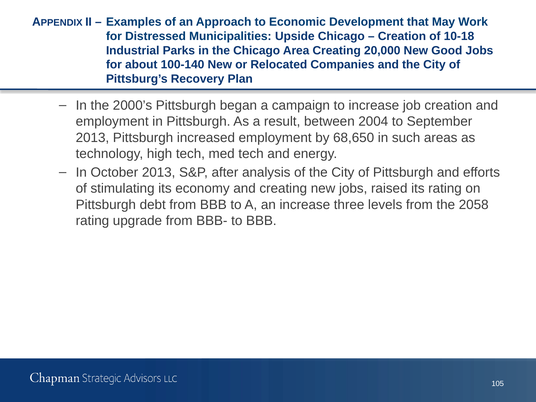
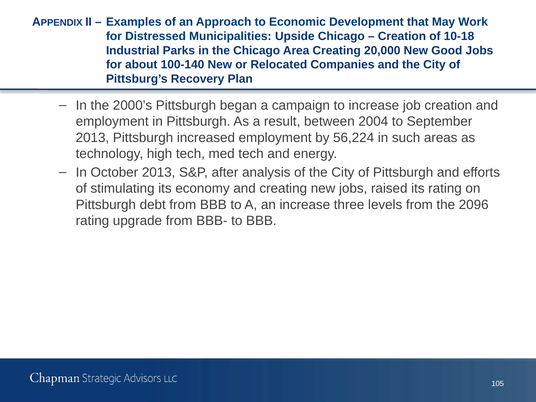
68,650: 68,650 -> 56,224 (354, 138)
2058: 2058 -> 2096 (474, 205)
